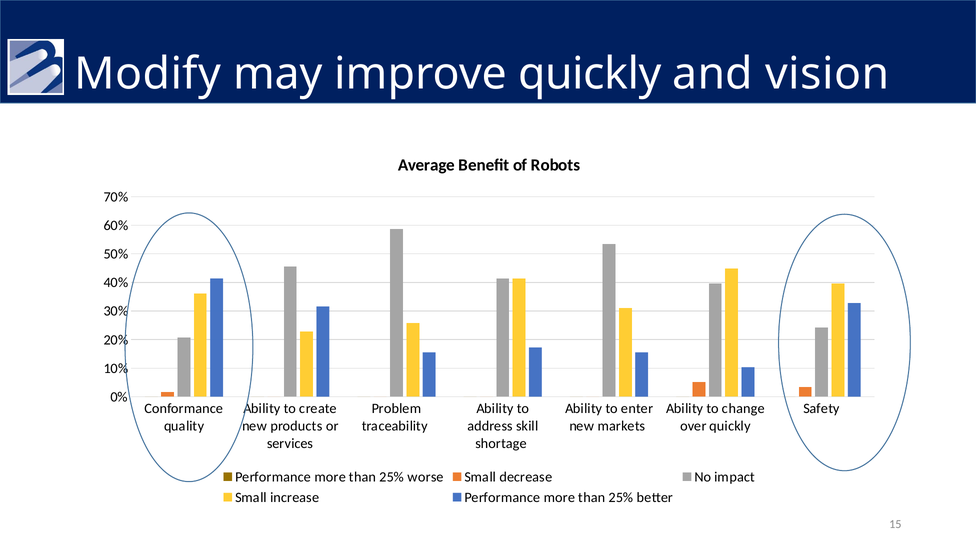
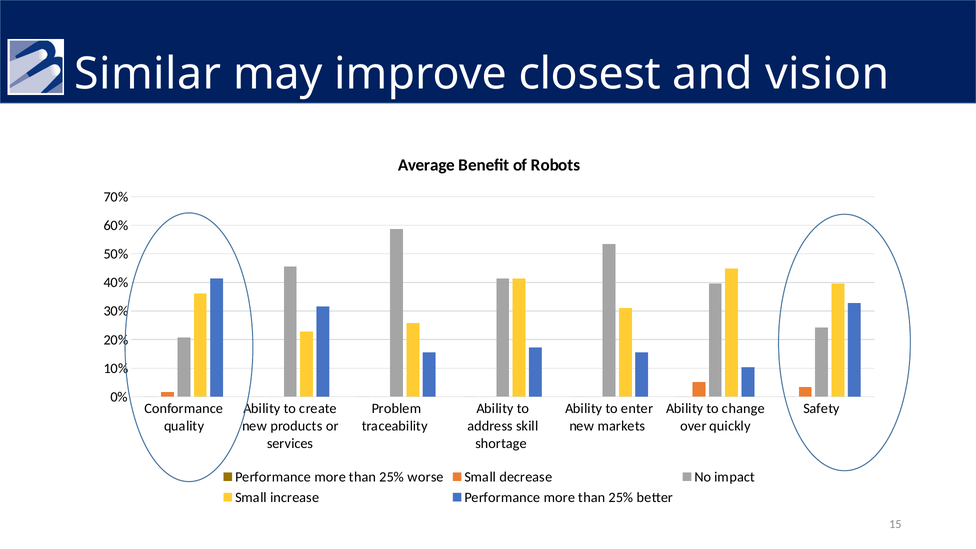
Modify: Modify -> Similar (148, 74)
improve quickly: quickly -> closest (590, 74)
